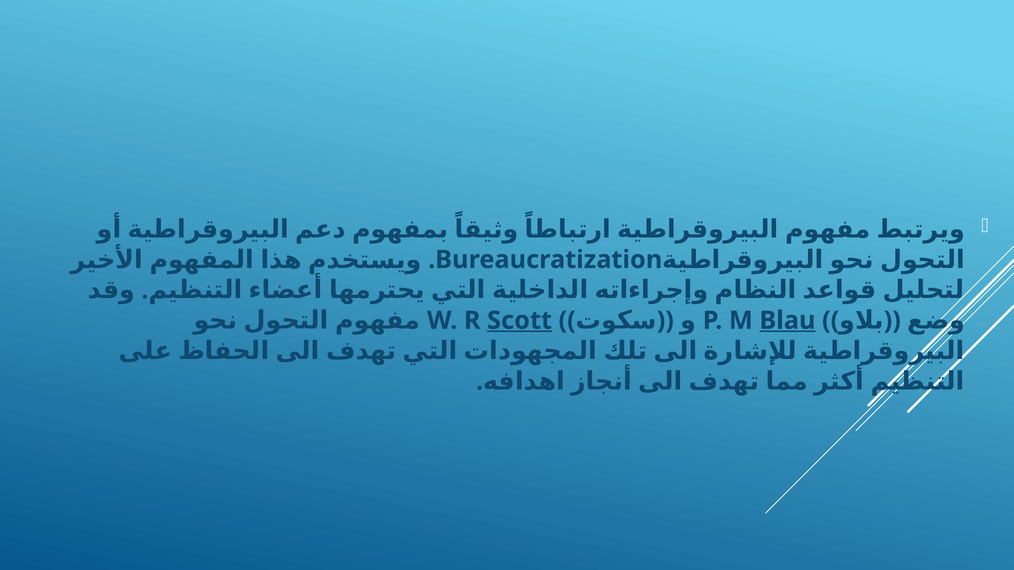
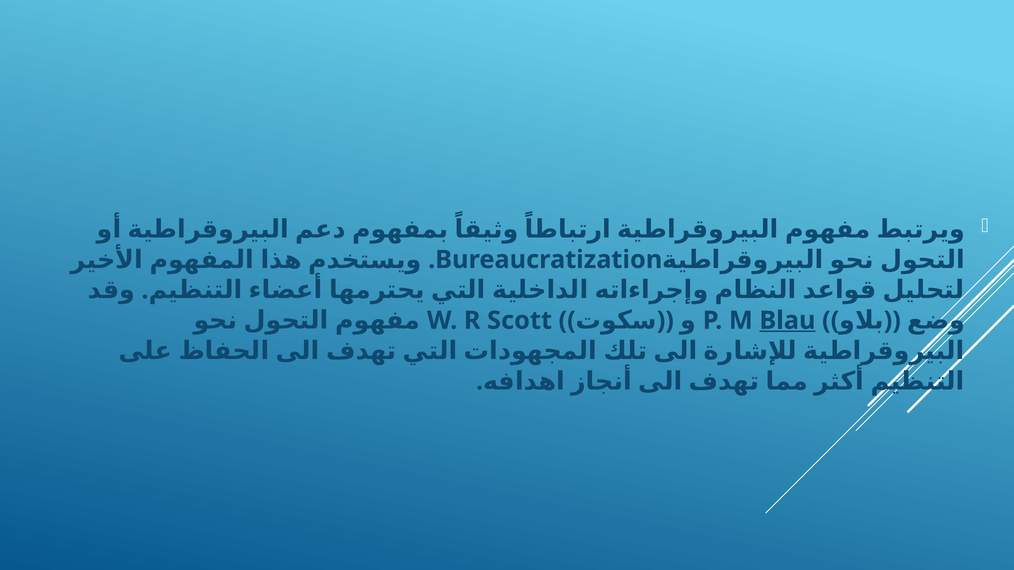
Scott underline: present -> none (520, 321)
